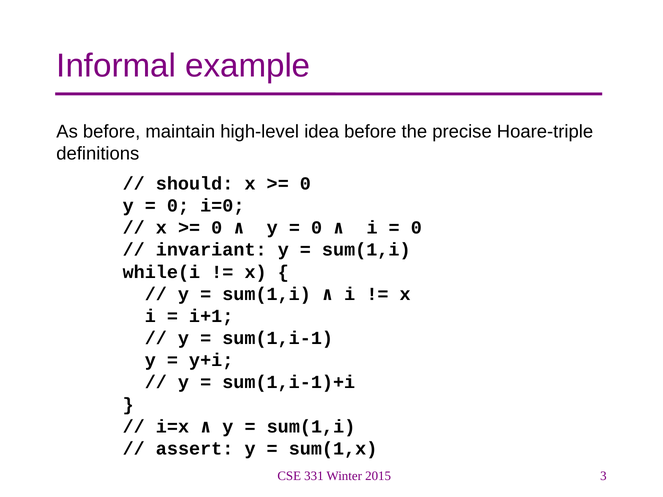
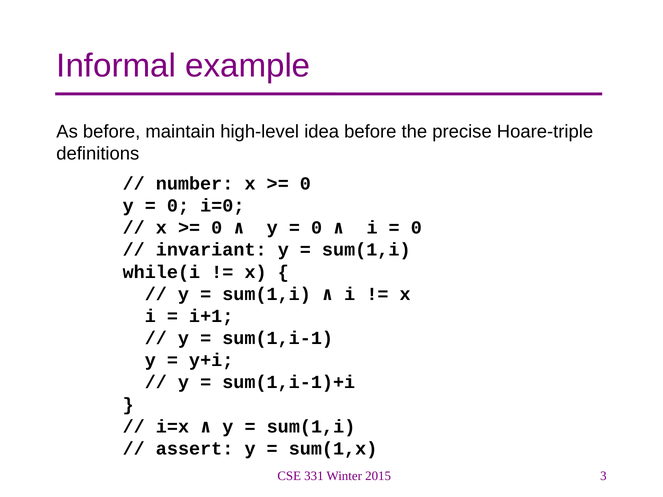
should: should -> number (195, 184)
